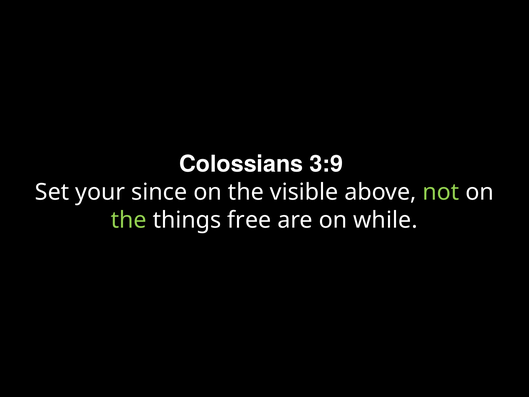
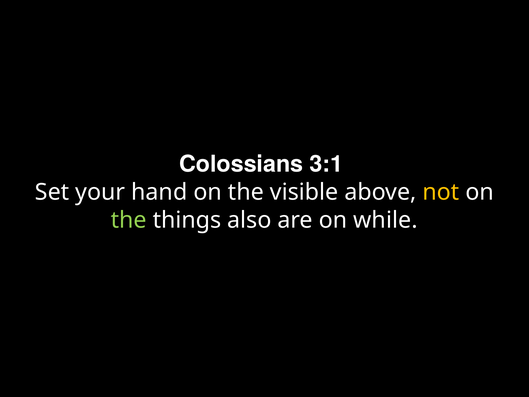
3:9: 3:9 -> 3:1 (326, 164)
since: since -> hand (159, 192)
not colour: light green -> yellow (441, 192)
free: free -> also (249, 220)
